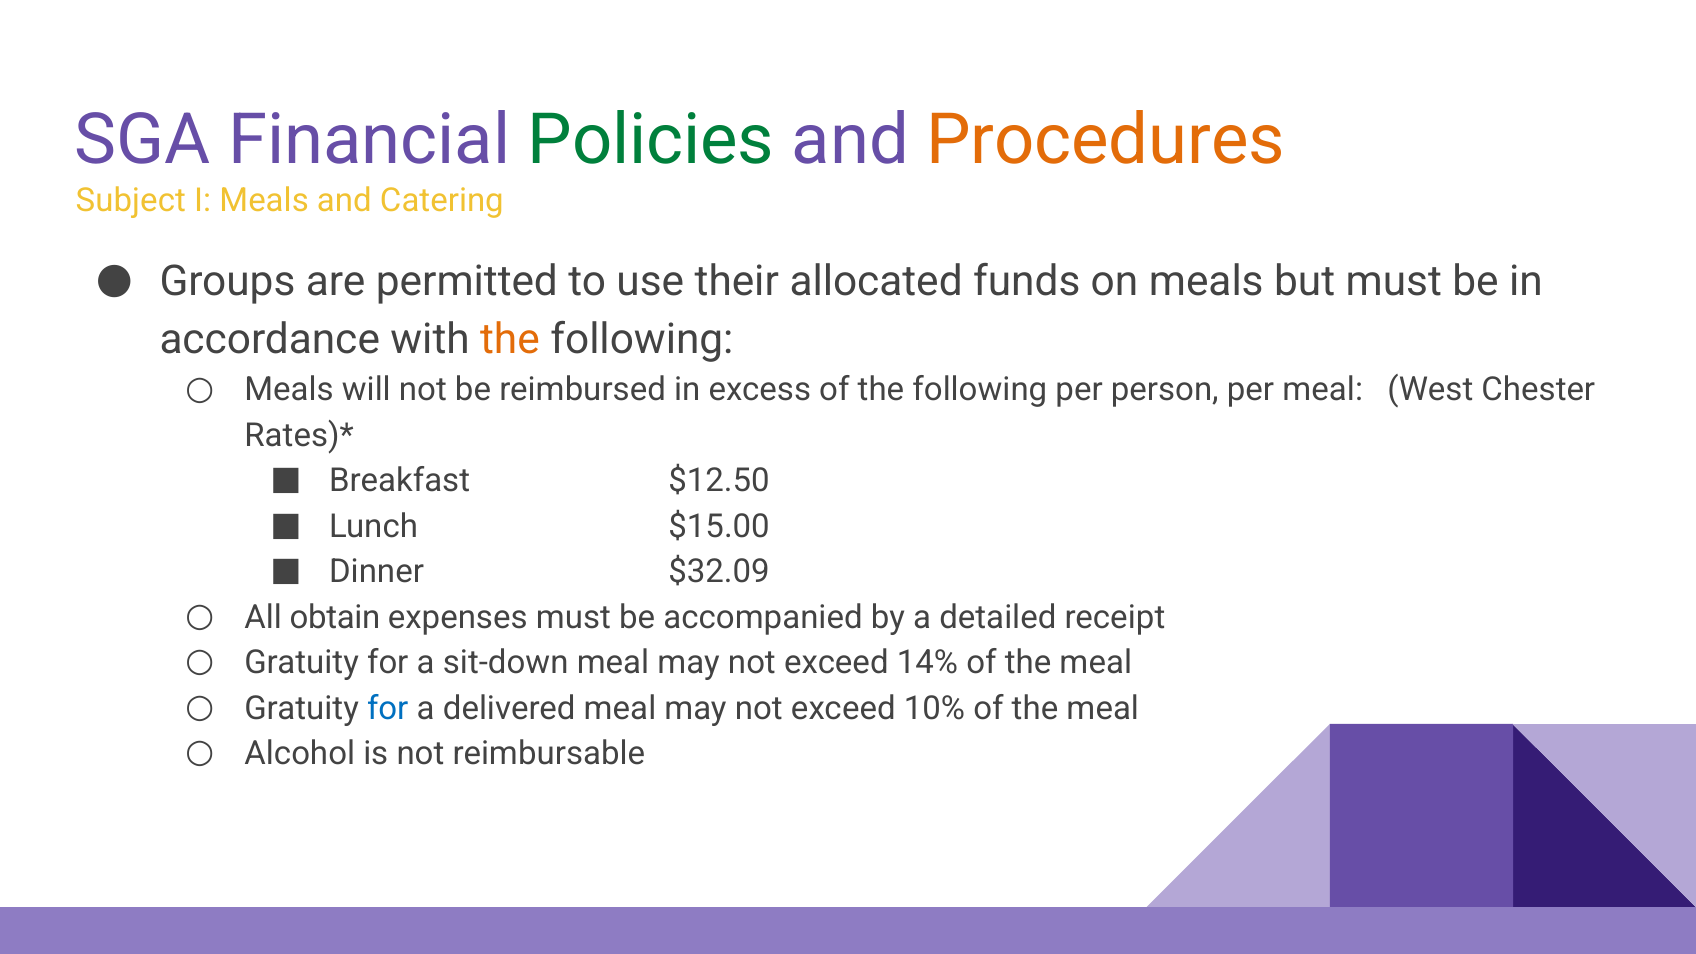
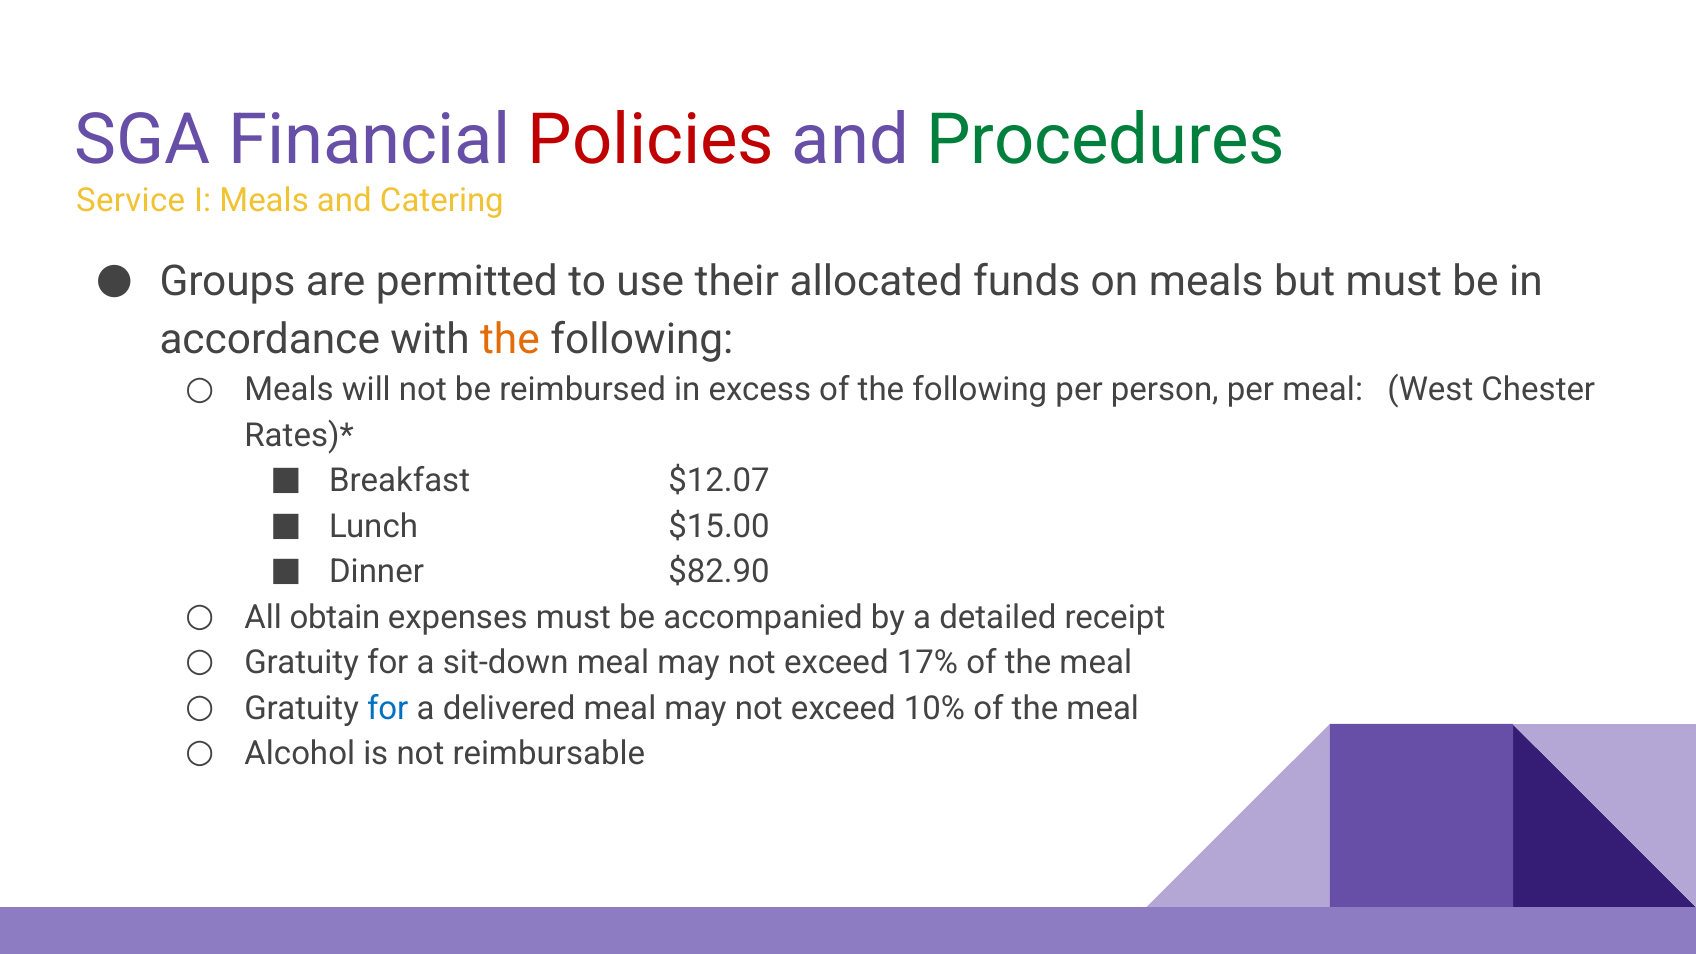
Policies colour: green -> red (651, 140)
Procedures colour: orange -> green (1106, 140)
Subject: Subject -> Service (131, 201)
$12.50: $12.50 -> $12.07 (719, 481)
$32.09: $32.09 -> $82.90 (719, 572)
14%: 14% -> 17% (927, 663)
